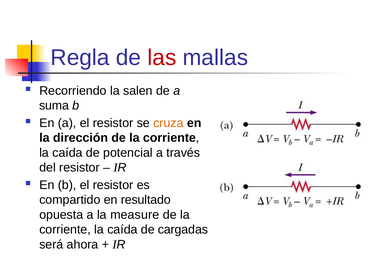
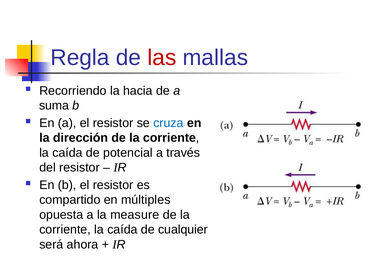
salen: salen -> hacia (138, 91)
cruza colour: orange -> blue (168, 123)
resultado: resultado -> múltiples (146, 199)
cargadas: cargadas -> cualquier (183, 229)
